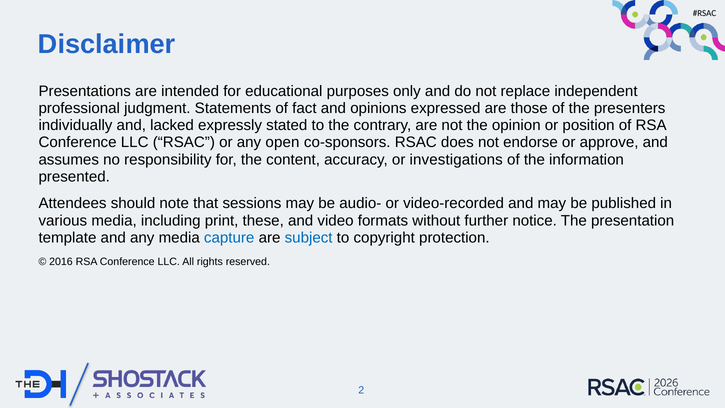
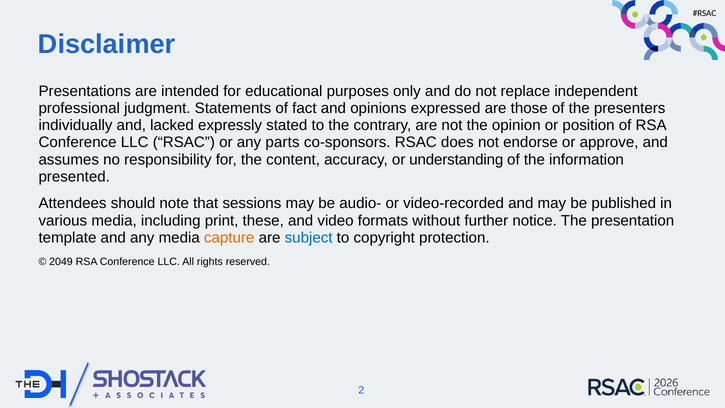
open: open -> parts (282, 142)
investigations: investigations -> understanding (456, 160)
capture colour: blue -> orange (229, 238)
2016: 2016 -> 2049 (61, 261)
